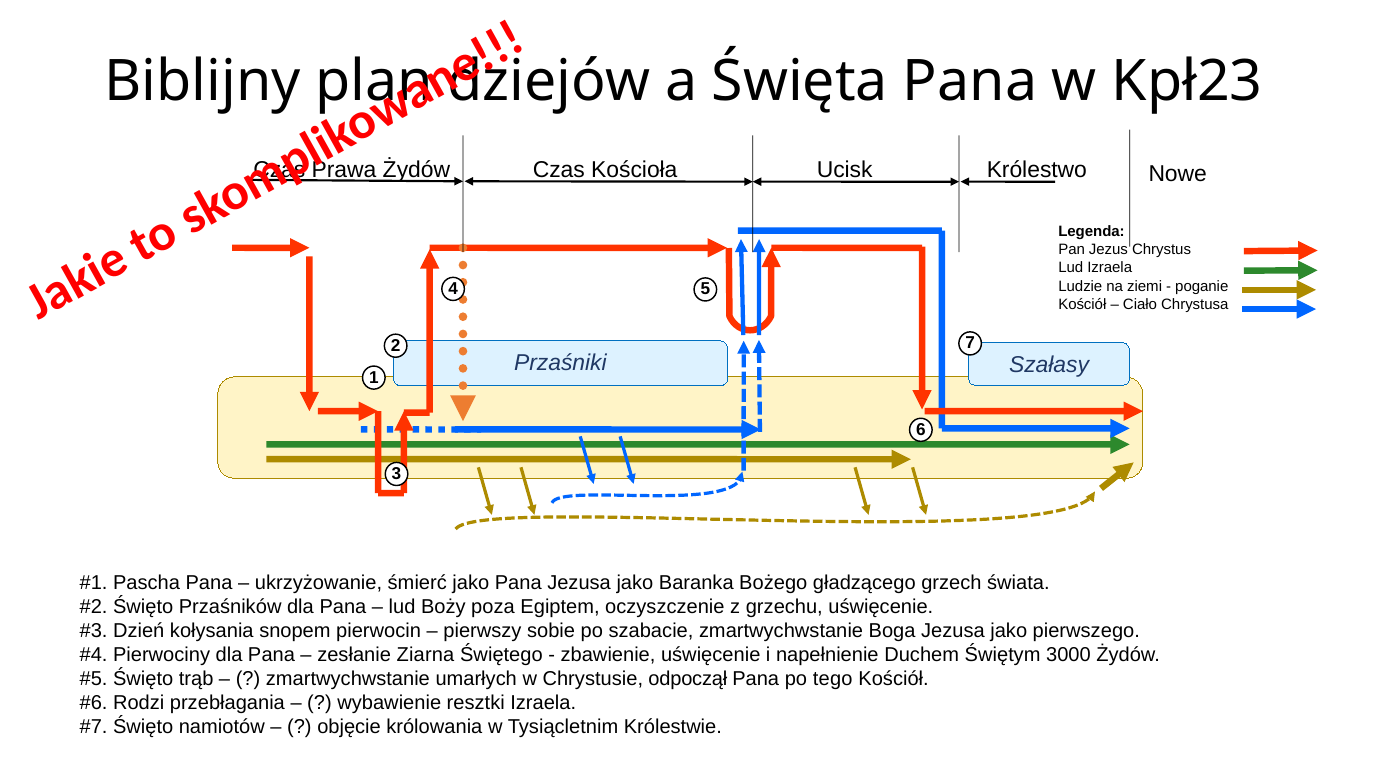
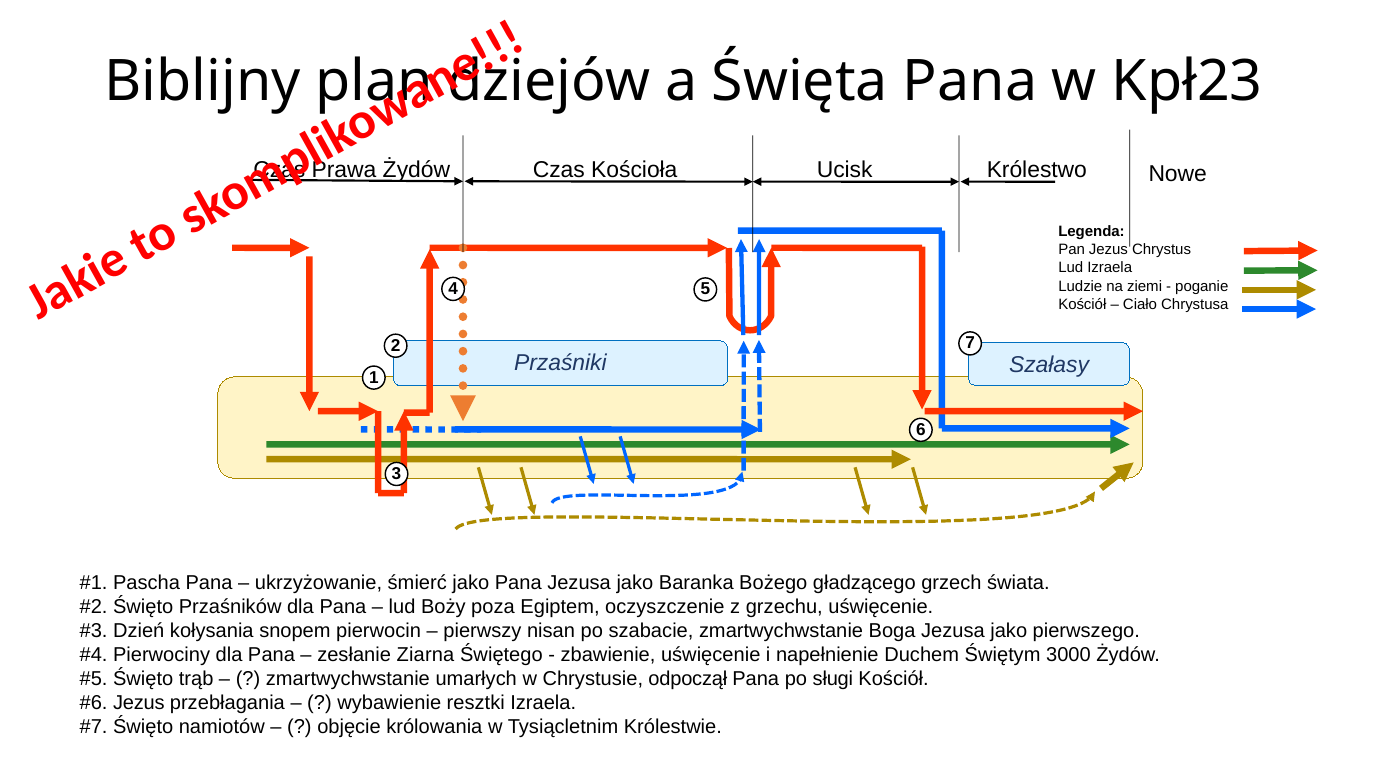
sobie: sobie -> nisan (551, 630)
tego: tego -> sługi (833, 679)
Rodzi: Rodzi -> Jezus (139, 703)
